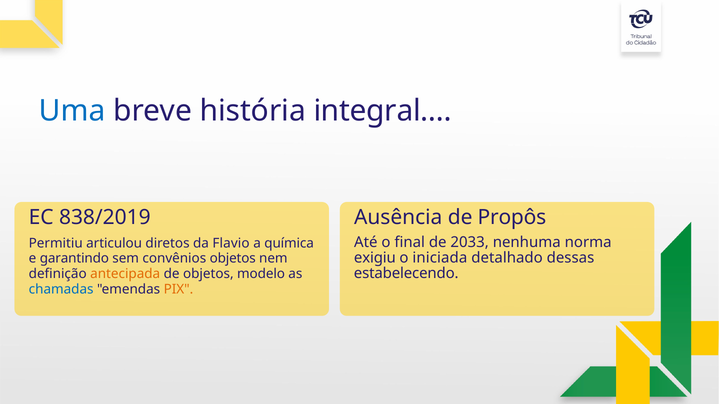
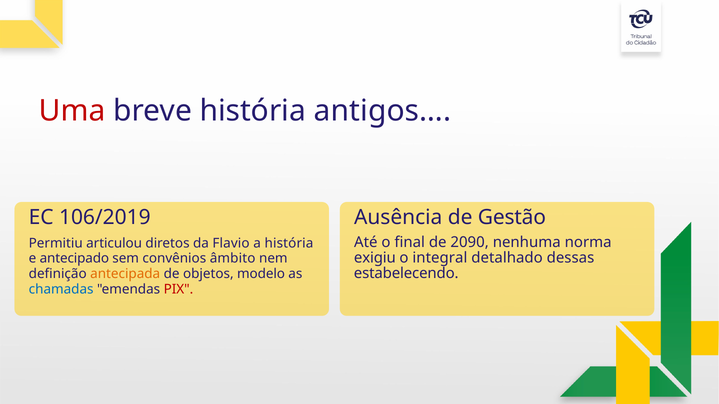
Uma colour: blue -> red (72, 111)
integral…: integral… -> antigos… (382, 111)
838/2019: 838/2019 -> 106/2019 (105, 218)
Propôs: Propôs -> Gestão (512, 218)
2033: 2033 -> 2090 (470, 243)
a química: química -> história (289, 243)
iniciada: iniciada -> integral (440, 258)
garantindo: garantindo -> antecipado (74, 259)
convênios objetos: objetos -> âmbito (233, 259)
PIX colour: orange -> red (178, 290)
